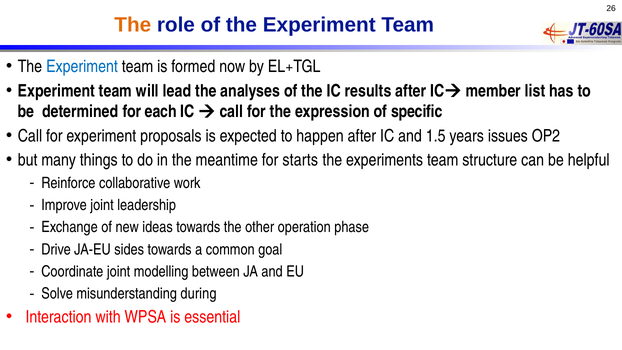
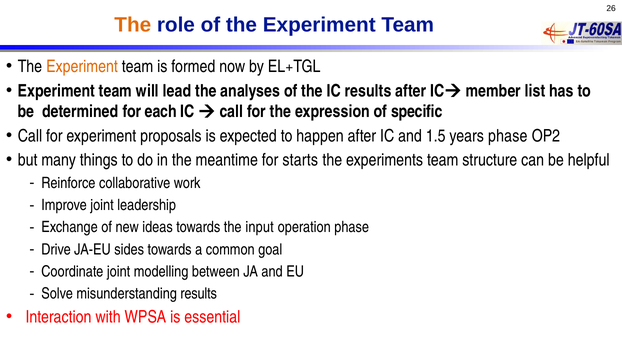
Experiment colour: blue -> orange (82, 67)
years issues: issues -> phase (508, 136)
other: other -> input (260, 227)
misunderstanding during: during -> results (199, 294)
